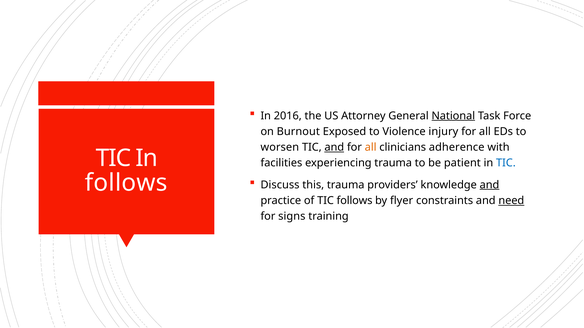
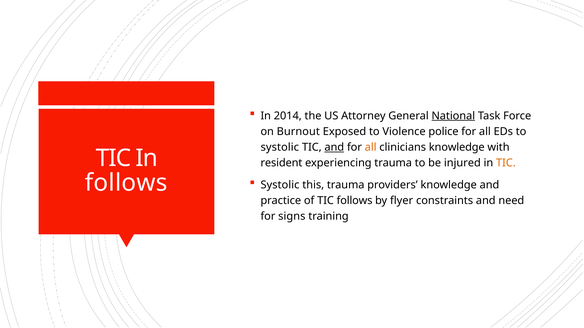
2016: 2016 -> 2014 (288, 116)
injury: injury -> police (444, 132)
worsen: worsen -> systolic (280, 147)
clinicians adherence: adherence -> knowledge (457, 147)
facilities: facilities -> resident (281, 163)
patient: patient -> injured (462, 163)
TIC colour: blue -> orange (506, 163)
Discuss: Discuss -> Systolic (280, 185)
and underline: present -> none (489, 185)
need underline: present -> none (511, 201)
